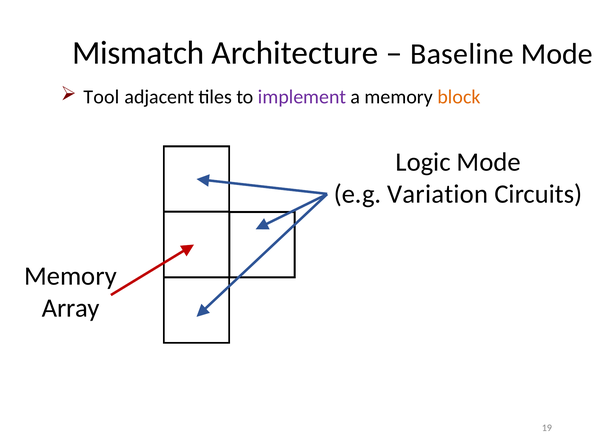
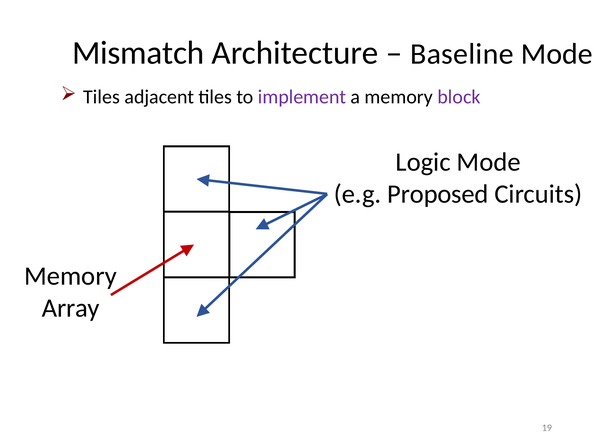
Tool: Tool -> Tiles (102, 97)
block colour: orange -> purple (459, 97)
Variation: Variation -> Proposed (438, 194)
